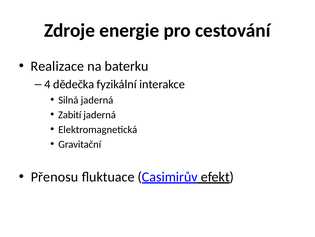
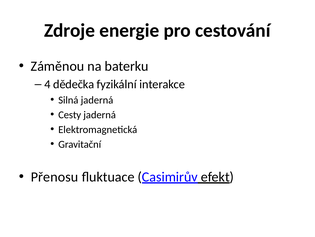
Realizace: Realizace -> Záměnou (57, 66)
Zabití: Zabití -> Cesty (70, 114)
